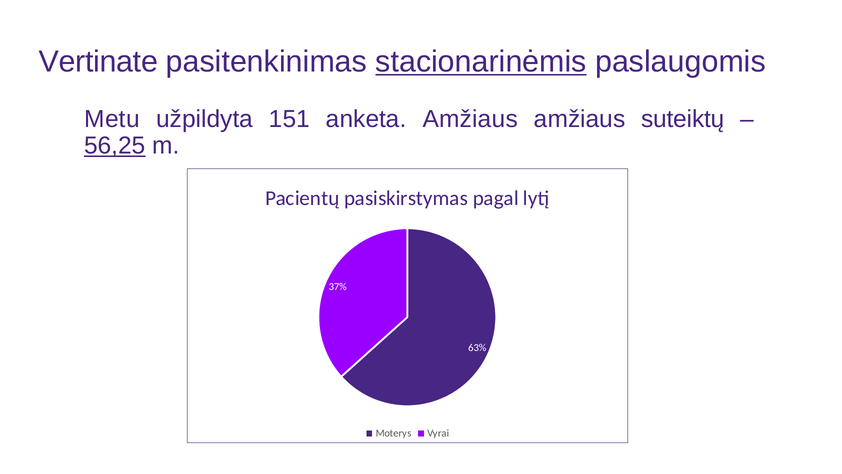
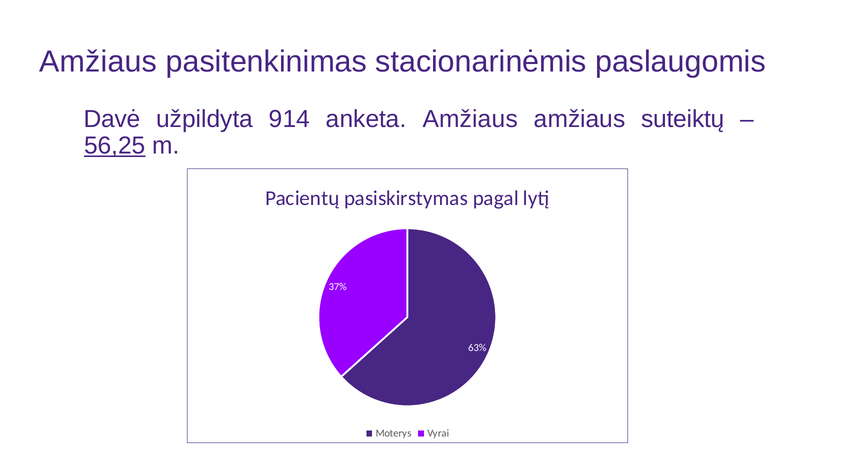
Vertinate: Vertinate -> Amžiaus (98, 62)
stacionarinėmis underline: present -> none (481, 62)
Metu: Metu -> Davė (112, 119)
151: 151 -> 914 (289, 119)
